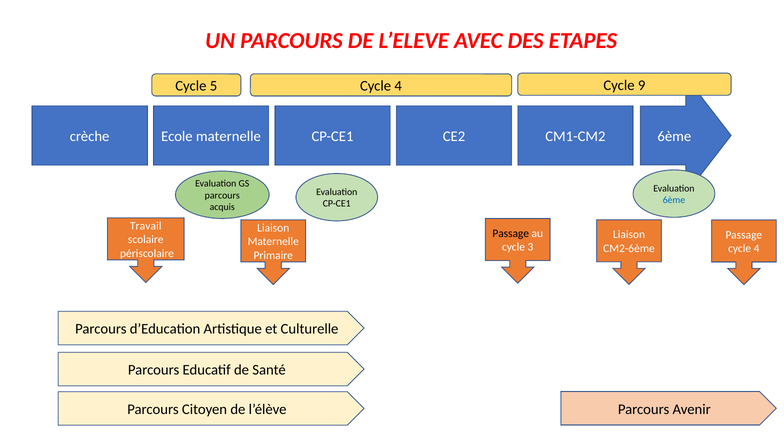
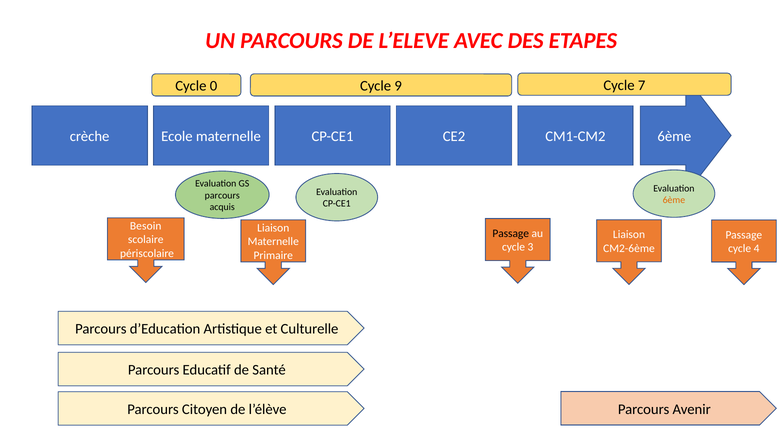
5: 5 -> 0 (214, 86)
4: 4 -> 9 (398, 86)
9: 9 -> 7 (642, 85)
6ème colour: blue -> orange (674, 200)
Travail: Travail -> Besoin (146, 226)
